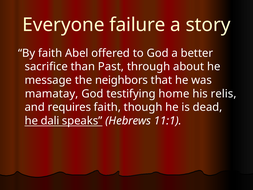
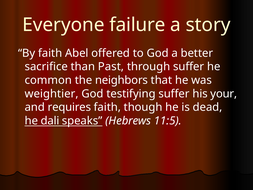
through about: about -> suffer (189, 67)
message: message -> common (48, 80)
mamatay: mamatay -> weightier (52, 94)
testifying home: home -> suffer (174, 94)
relis: relis -> your (224, 94)
11:1: 11:1 -> 11:5 (168, 121)
